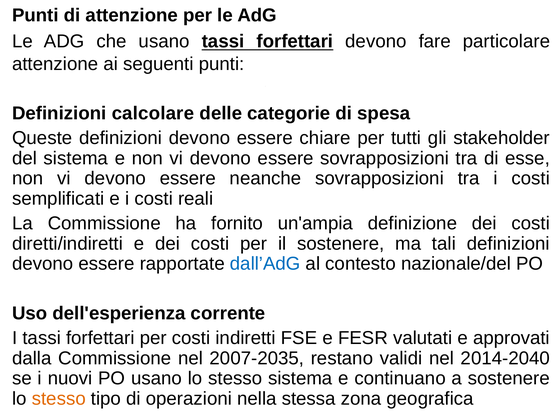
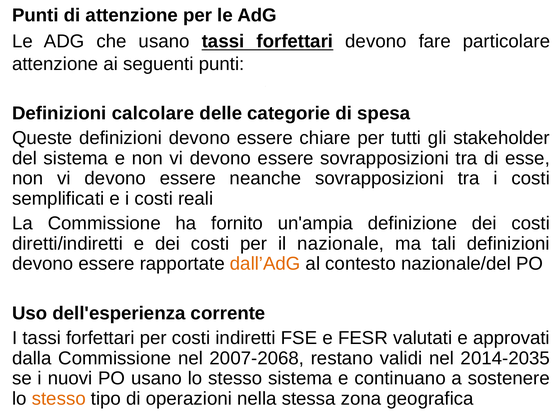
il sostenere: sostenere -> nazionale (341, 244)
dall’AdG colour: blue -> orange (265, 264)
2007-2035: 2007-2035 -> 2007-2068 (257, 358)
2014-2040: 2014-2040 -> 2014-2035 (505, 358)
